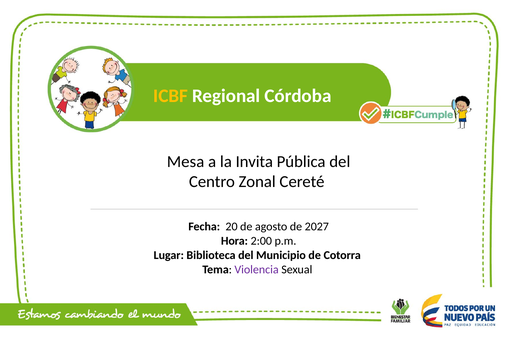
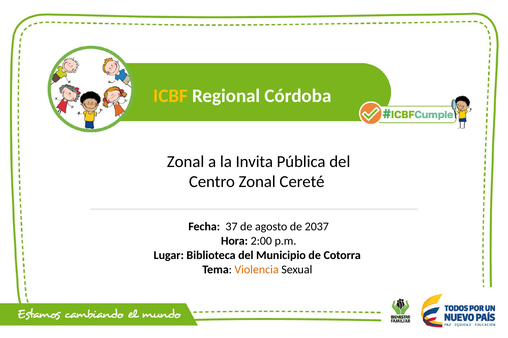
Mesa: Mesa -> Zonal (186, 162)
20: 20 -> 37 (232, 227)
2027: 2027 -> 2037 (317, 227)
Violencia colour: purple -> orange (257, 270)
